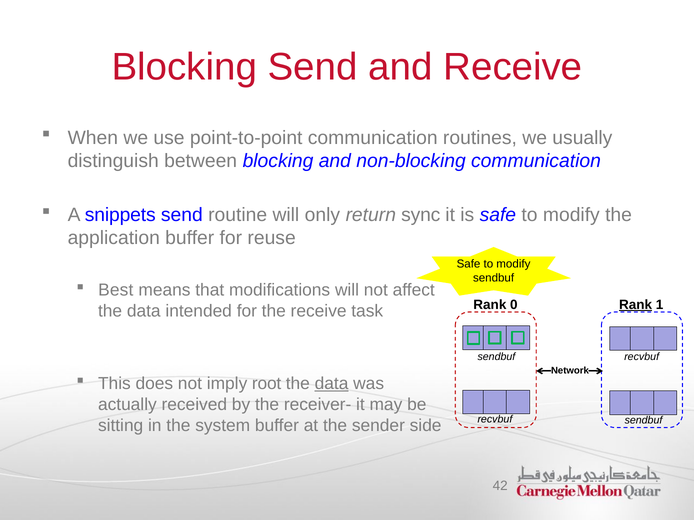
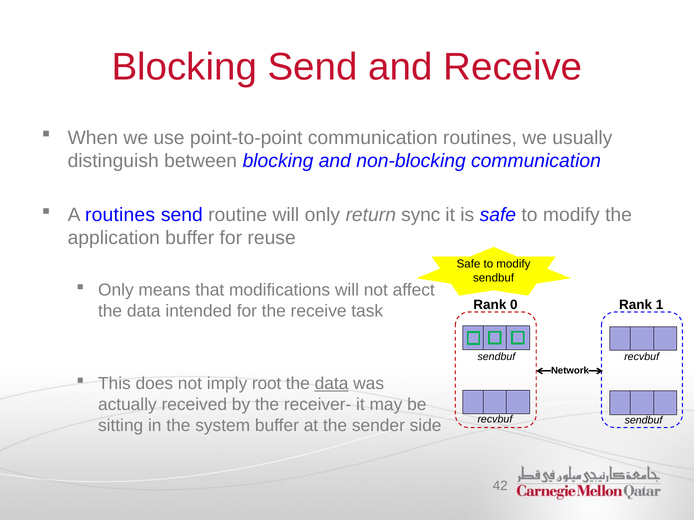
A snippets: snippets -> routines (120, 215)
Best: Best -> Only (116, 290)
Rank underline: present -> none (636, 305)
